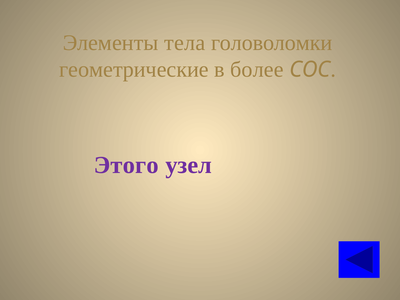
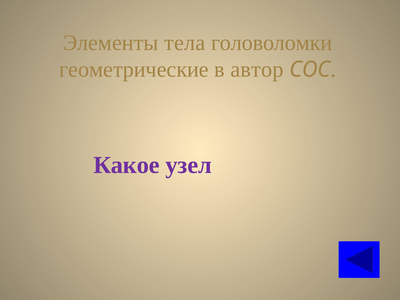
более: более -> автор (257, 70)
Этого: Этого -> Какое (126, 165)
